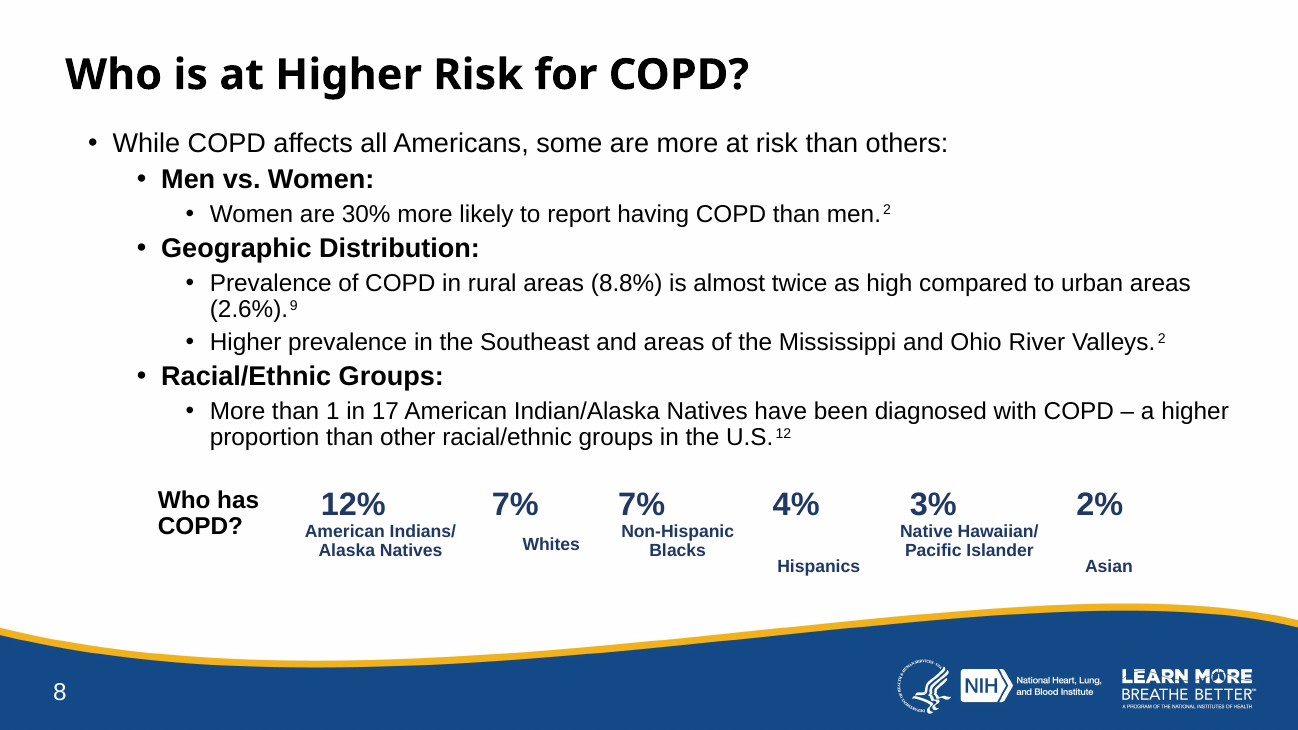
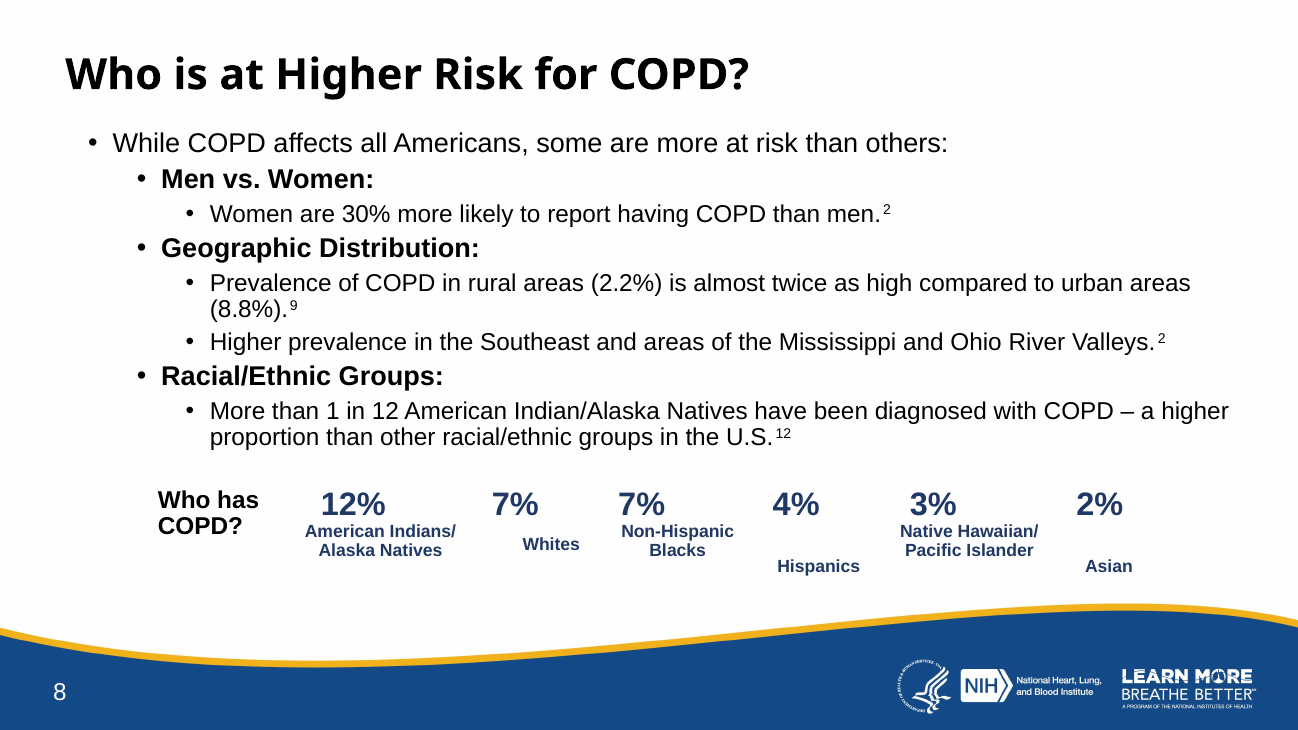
8.8%: 8.8% -> 2.2% (627, 283)
2.6%: 2.6% -> 8.8% (249, 309)
in 17: 17 -> 12 (385, 411)
